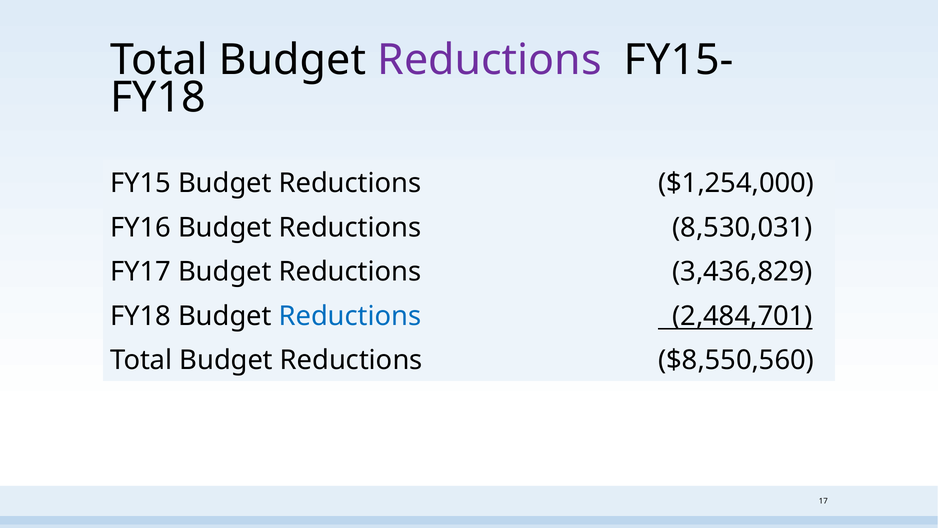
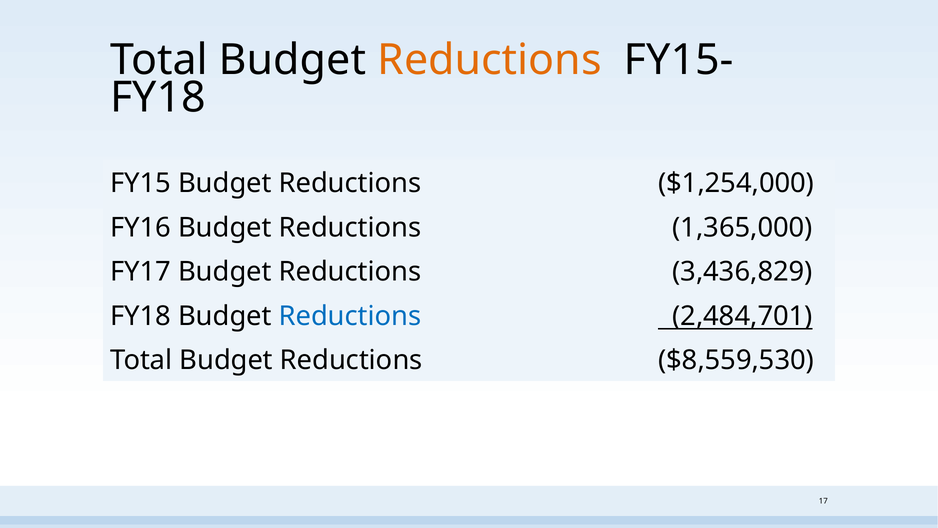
Reductions colour: purple -> orange (489, 60)
8,530,031: 8,530,031 -> 1,365,000 (742, 227)
$8,550,560: $8,550,560 -> $8,559,530 (736, 360)
